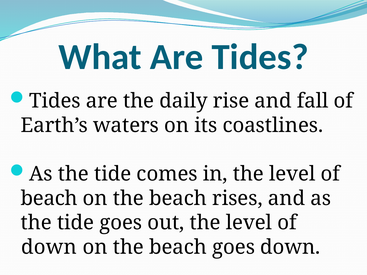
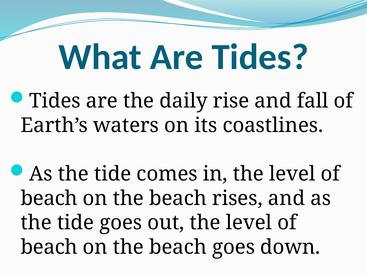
down: down -> beach (49, 247)
